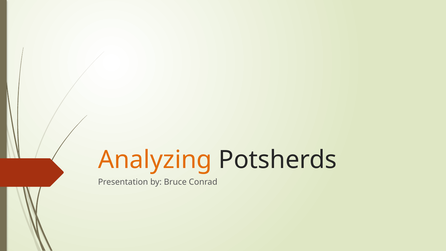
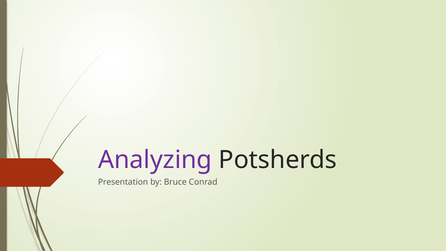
Analyzing colour: orange -> purple (155, 160)
